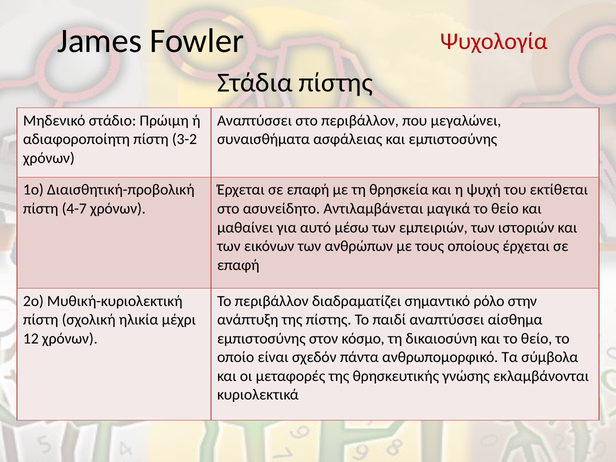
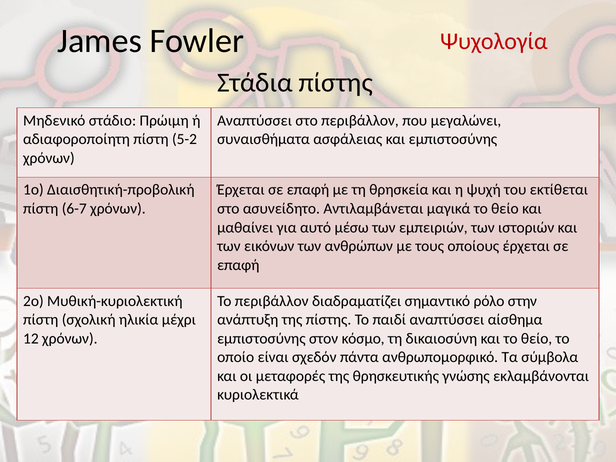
3-2: 3-2 -> 5-2 (185, 139)
4-7: 4-7 -> 6-7 (74, 209)
